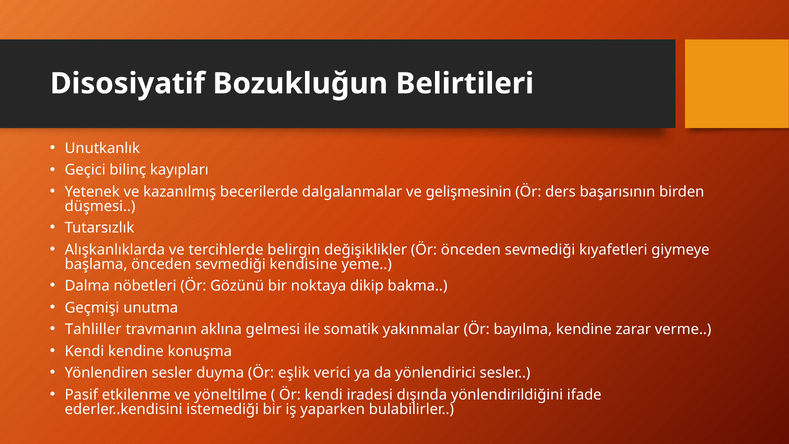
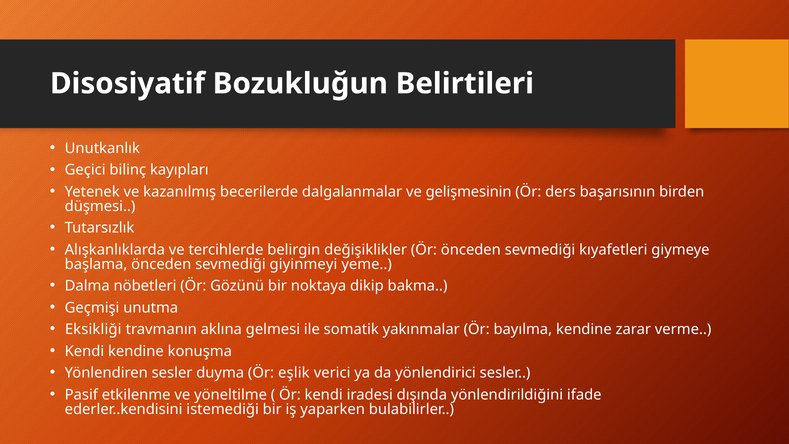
kendisine: kendisine -> giyinmeyi (303, 264)
Tahliller: Tahliller -> Eksikliği (93, 329)
